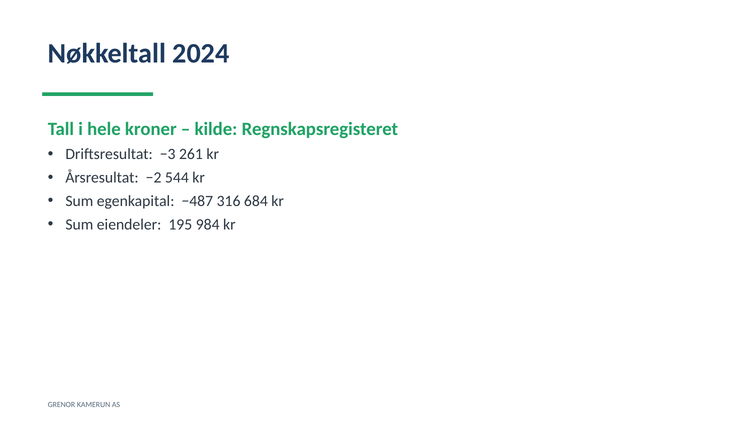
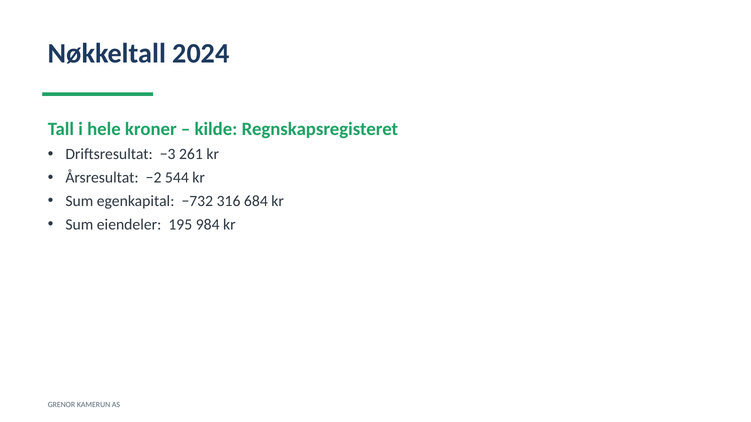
−487: −487 -> −732 (197, 201)
